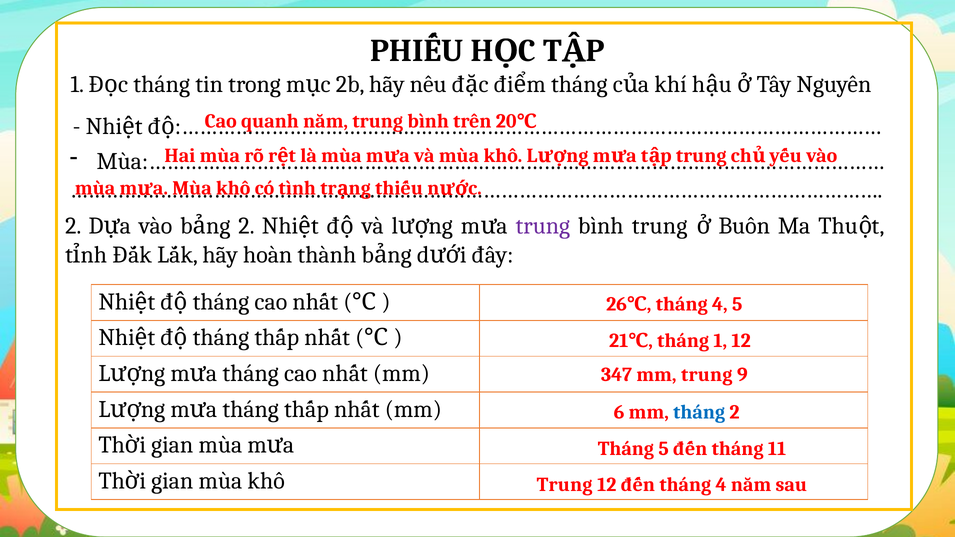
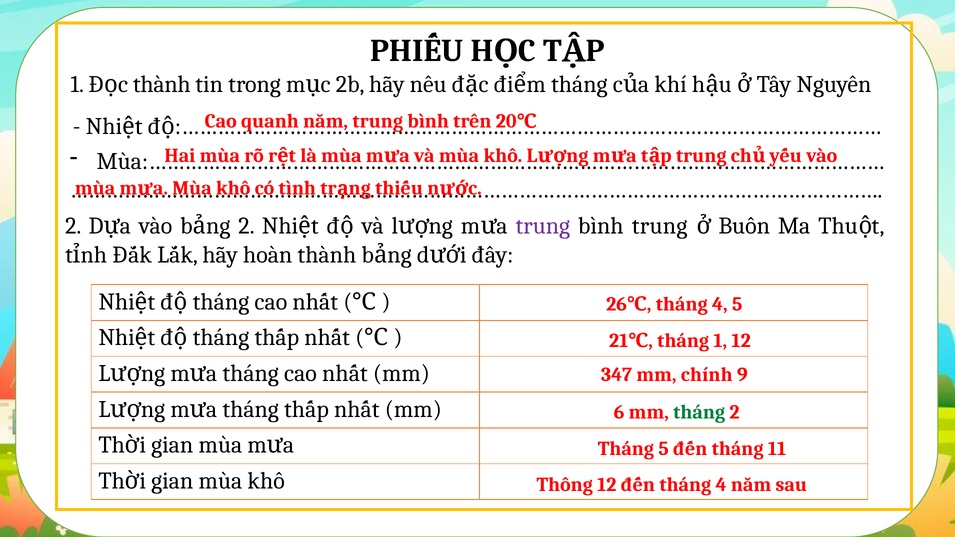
tháng: tháng -> thành (162, 84)
mm trung: trung -> chính (707, 375)
tháng colour: blue -> green (699, 412)
Trung: Trung -> Thông (565, 485)
